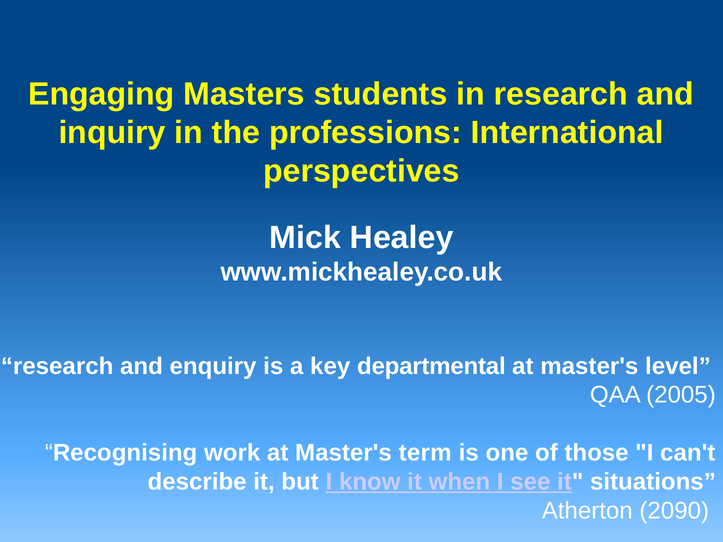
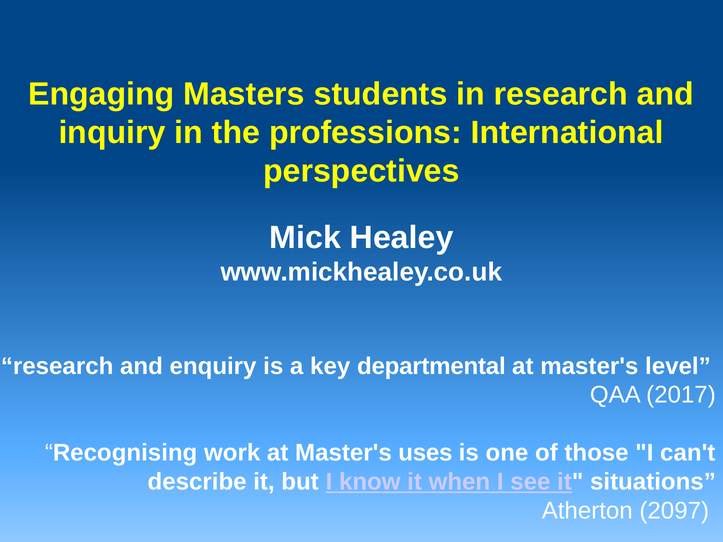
2005: 2005 -> 2017 (681, 395)
term: term -> uses (425, 453)
2090: 2090 -> 2097 (674, 511)
